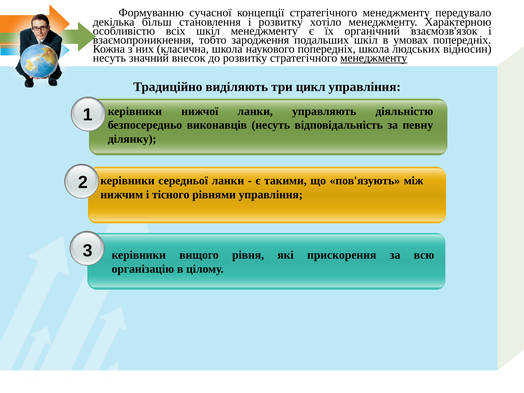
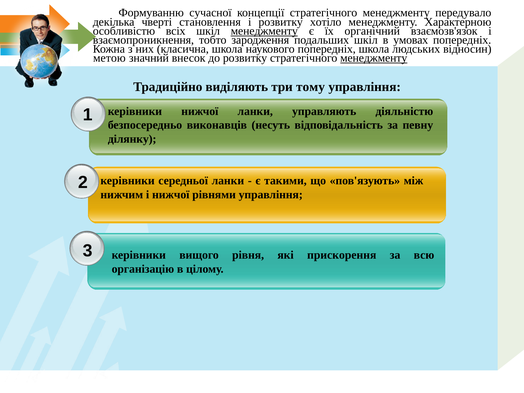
більш: більш -> чверті (157, 22)
менеджменту underline: none -> present (264, 31)
несуть: несуть -> метою (109, 58)
цикл: цикл -> тому (311, 87)
і тісного: тісного -> нижчої (171, 195)
